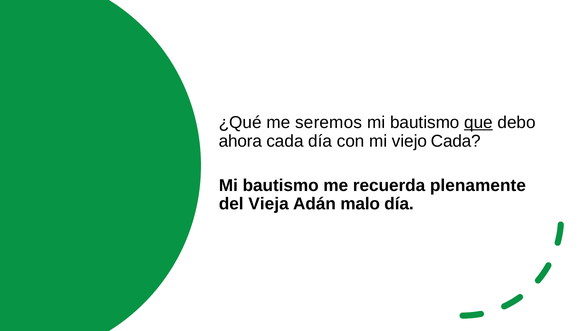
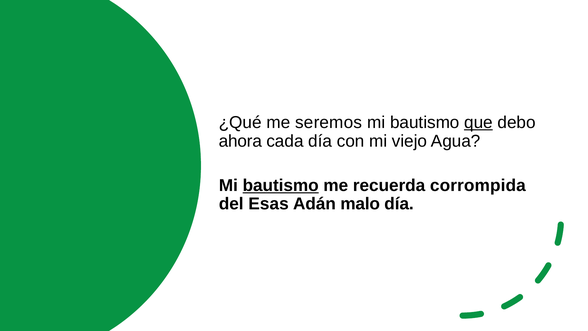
viejo Cada: Cada -> Agua (456, 141)
bautismo underline: none -> present (281, 185)
plenamente: plenamente -> corrompida (478, 185)
Vieja: Vieja -> Esas (269, 204)
